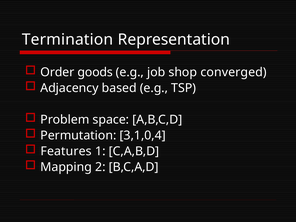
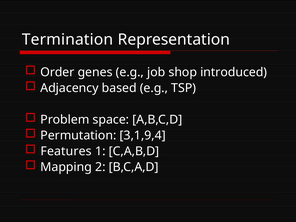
goods: goods -> genes (95, 72)
converged: converged -> introduced (234, 72)
3,1,0,4: 3,1,0,4 -> 3,1,9,4 (143, 135)
